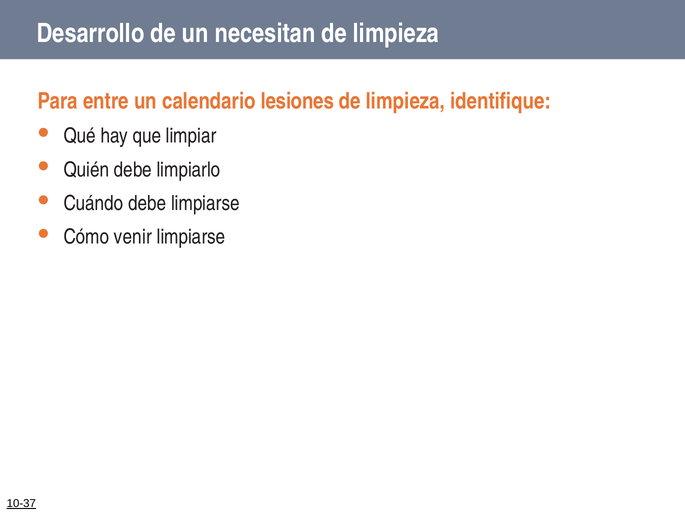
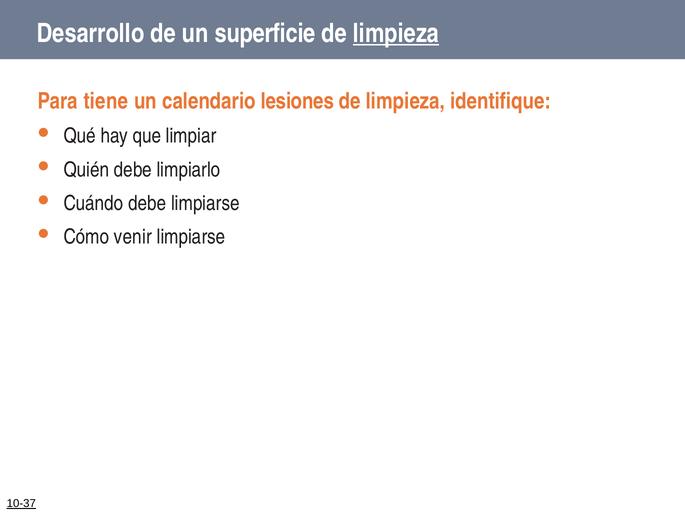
necesitan: necesitan -> superficie (265, 33)
limpieza underline: none -> present (396, 33)
entre: entre -> tiene (106, 101)
